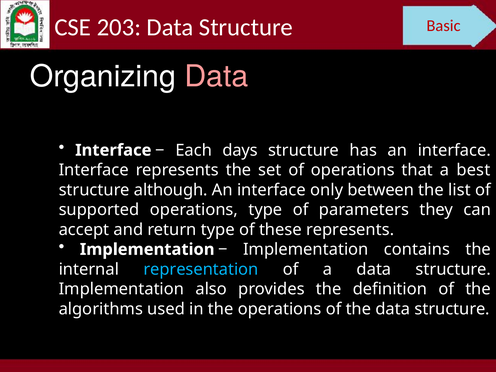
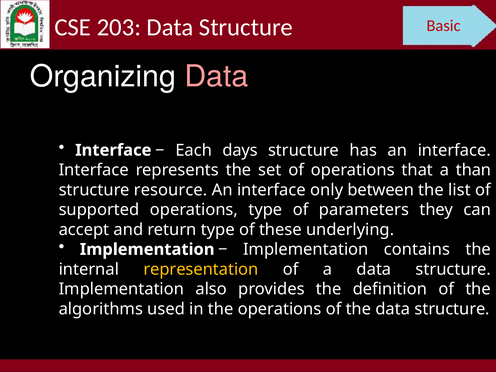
best: best -> than (474, 170)
although: although -> resource (171, 190)
these represents: represents -> underlying (350, 230)
representation colour: light blue -> yellow (201, 269)
